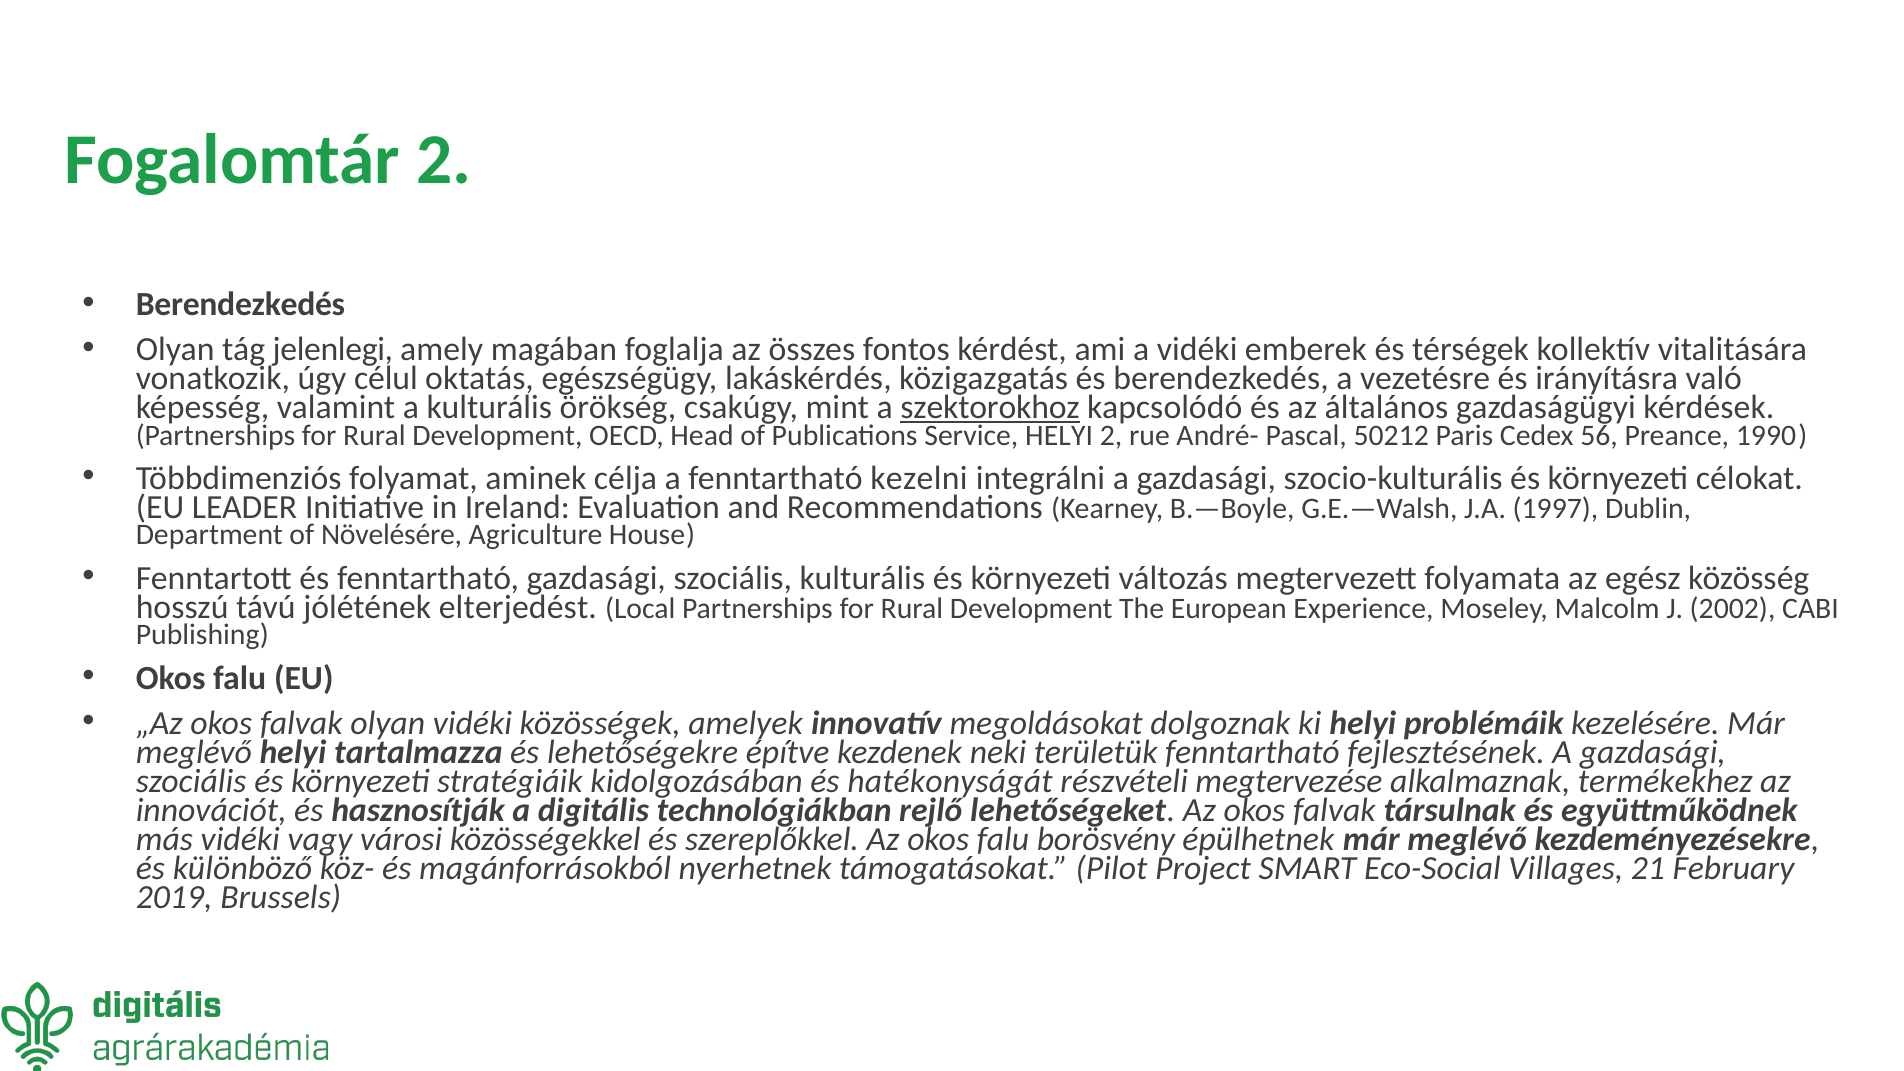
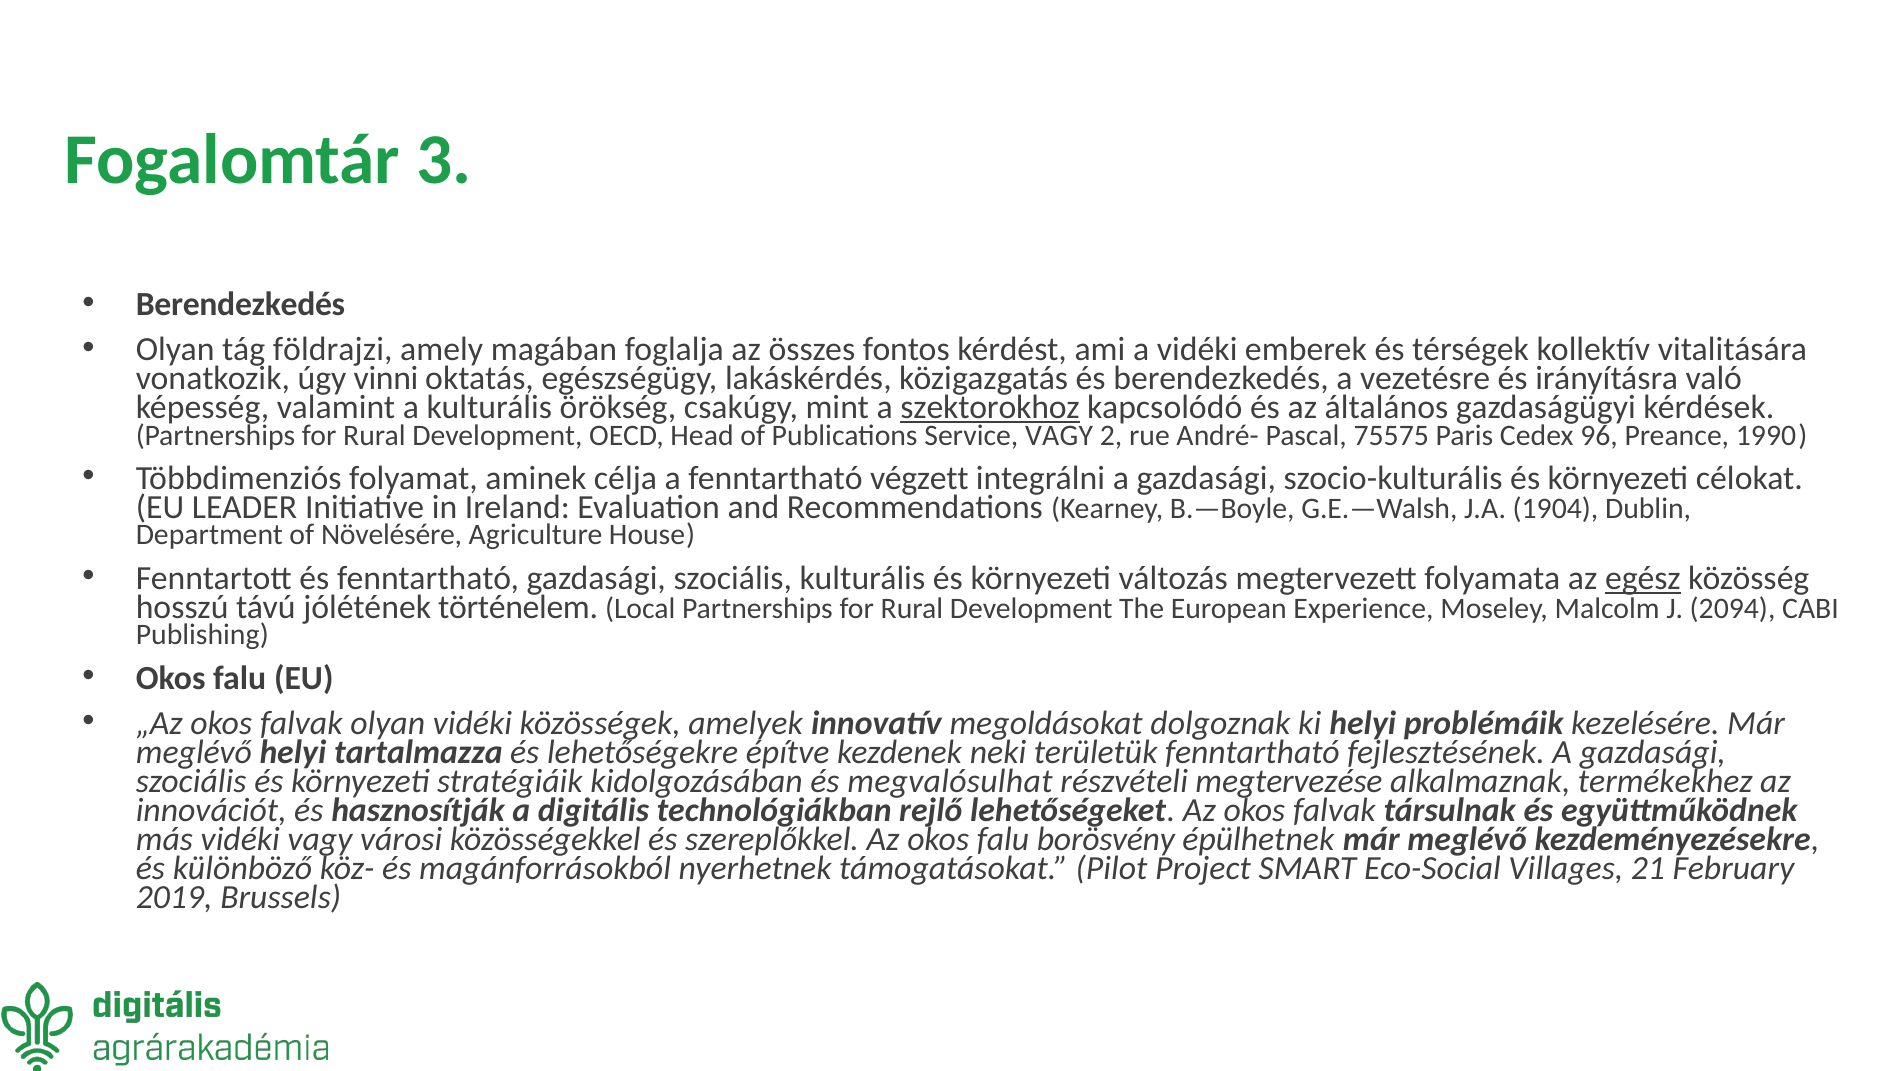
Fogalomtár 2: 2 -> 3 (444, 160)
jelenlegi: jelenlegi -> földrajzi (333, 349)
célul: célul -> vinni (386, 379)
Service HELYI: HELYI -> VAGY (1059, 435)
50212: 50212 -> 75575 (1391, 435)
56: 56 -> 96 (1599, 435)
kezelni: kezelni -> végzett (919, 478)
1997: 1997 -> 1904 (1555, 509)
egész underline: none -> present (1643, 578)
elterjedést: elterjedést -> történelem (518, 607)
2002: 2002 -> 2094 (1733, 609)
hatékonyságát: hatékonyságát -> megvalósulhat (950, 781)
